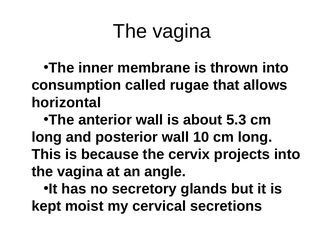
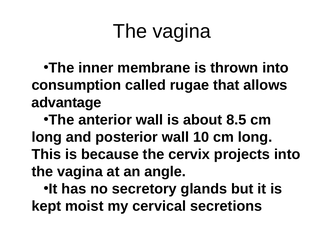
horizontal: horizontal -> advantage (66, 103)
5.3: 5.3 -> 8.5 (236, 120)
